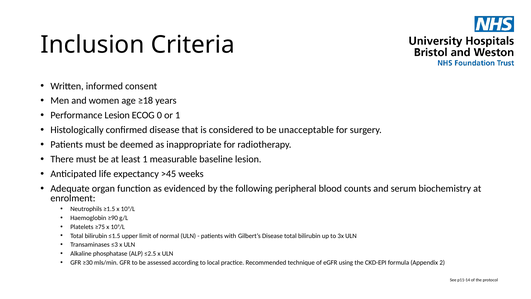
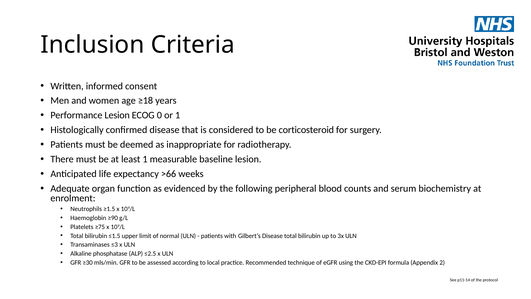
unacceptable: unacceptable -> corticosteroid (306, 130)
>45: >45 -> >66 (169, 174)
